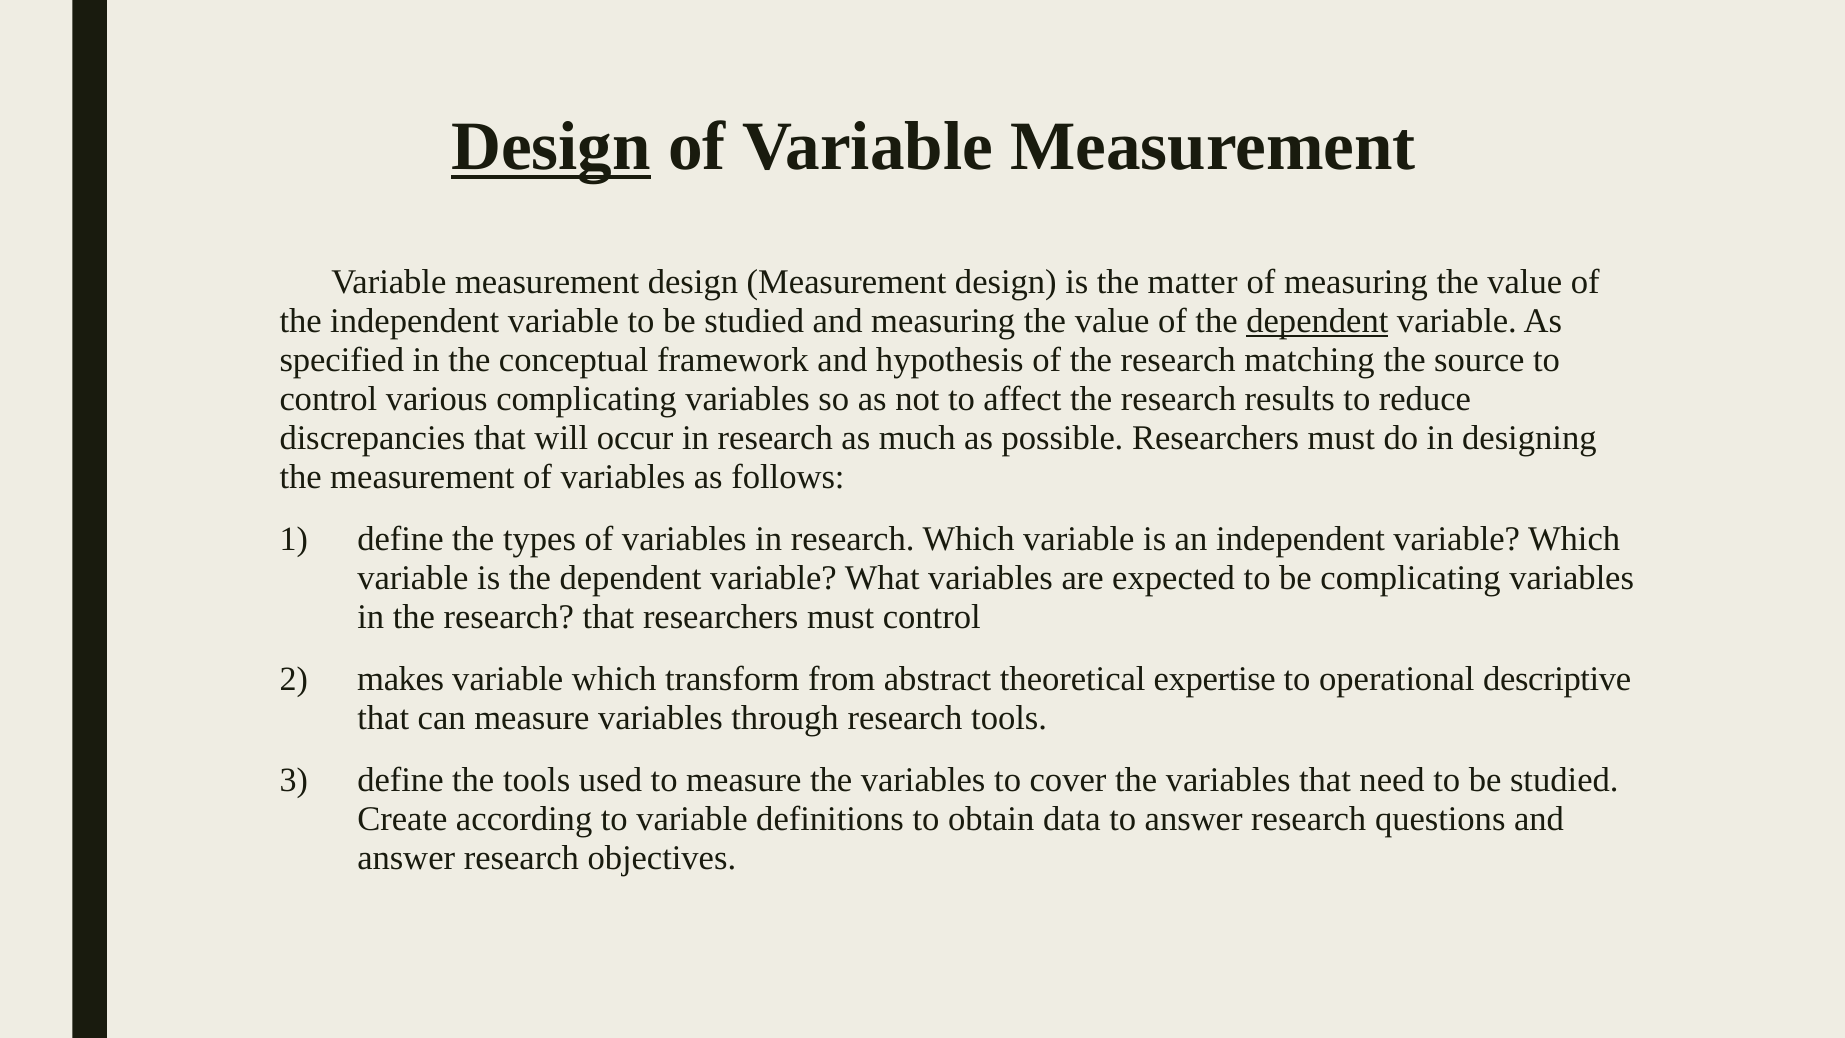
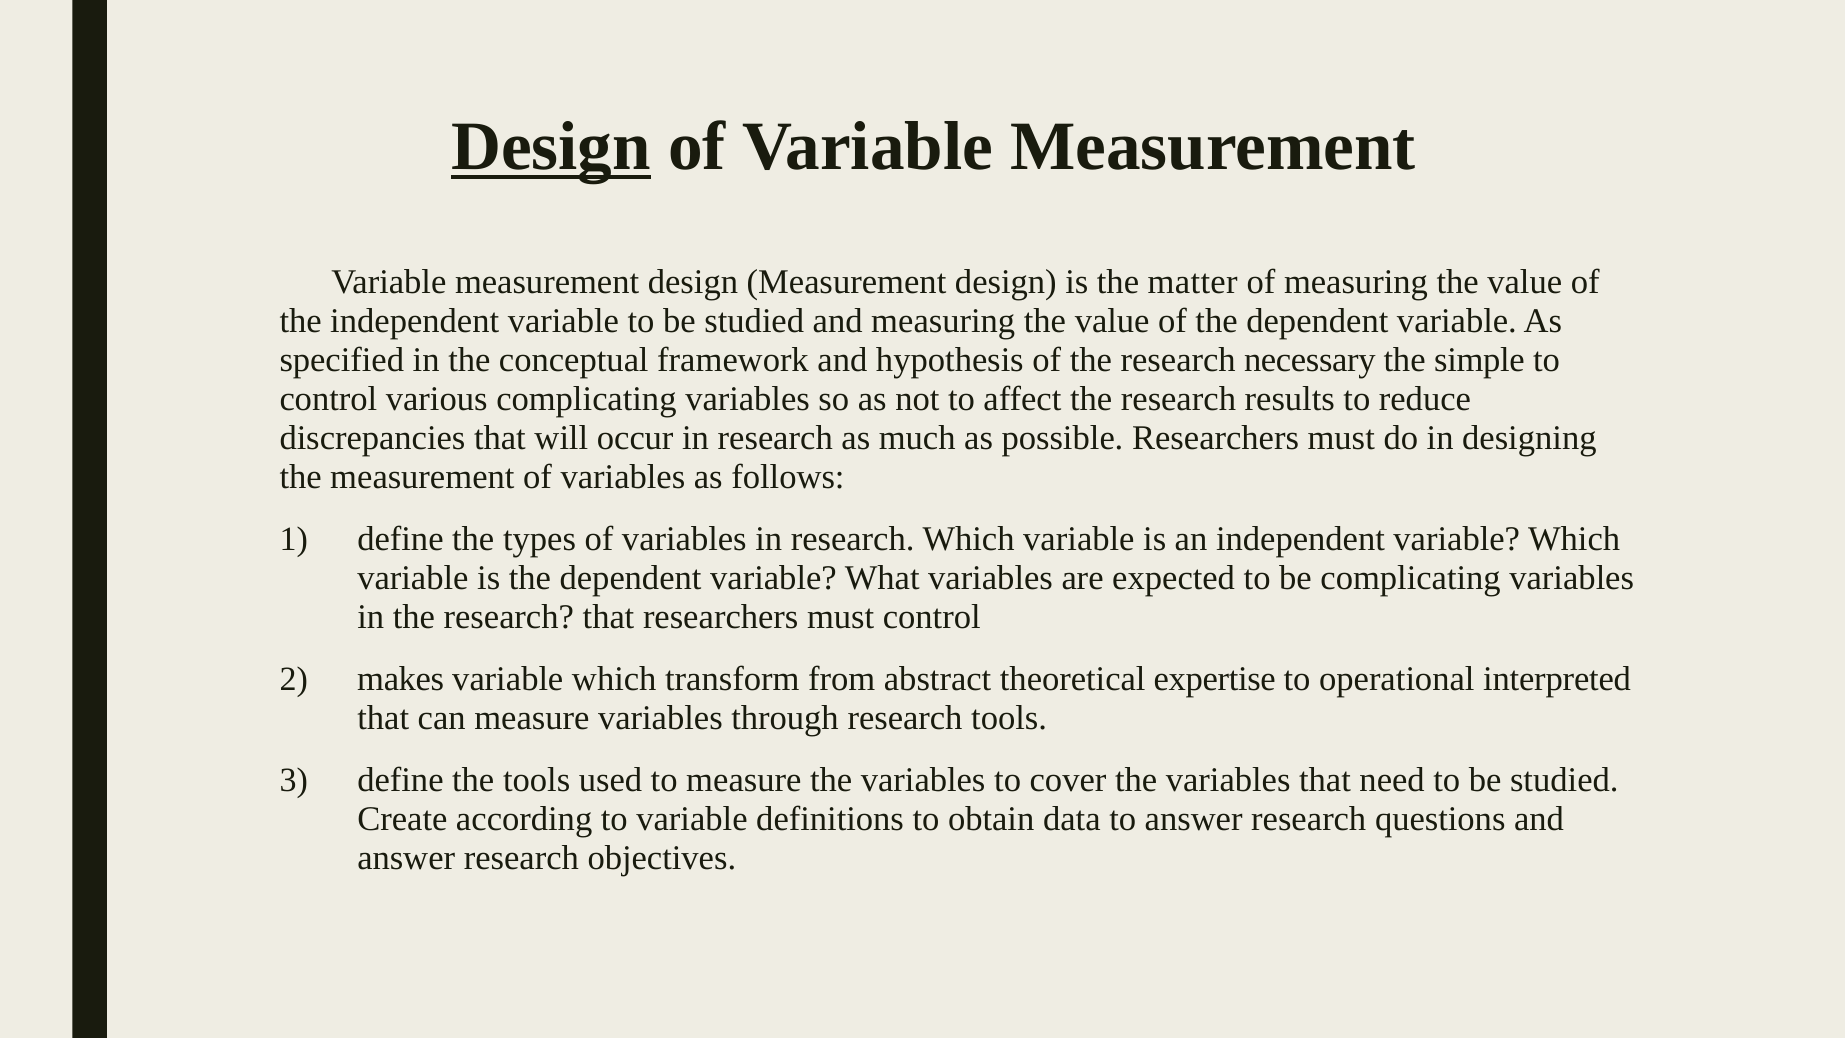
dependent underline: present -> none (1317, 321)
matching: matching -> necessary (1310, 360)
source: source -> simple (1480, 360)
descriptive: descriptive -> interpreted (1557, 679)
